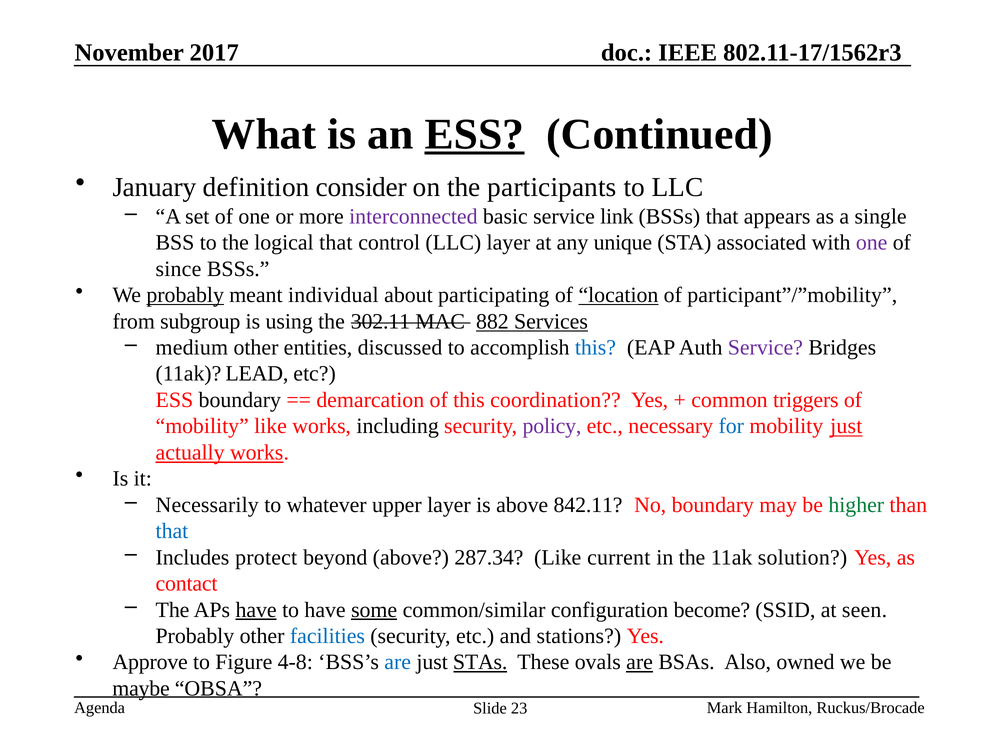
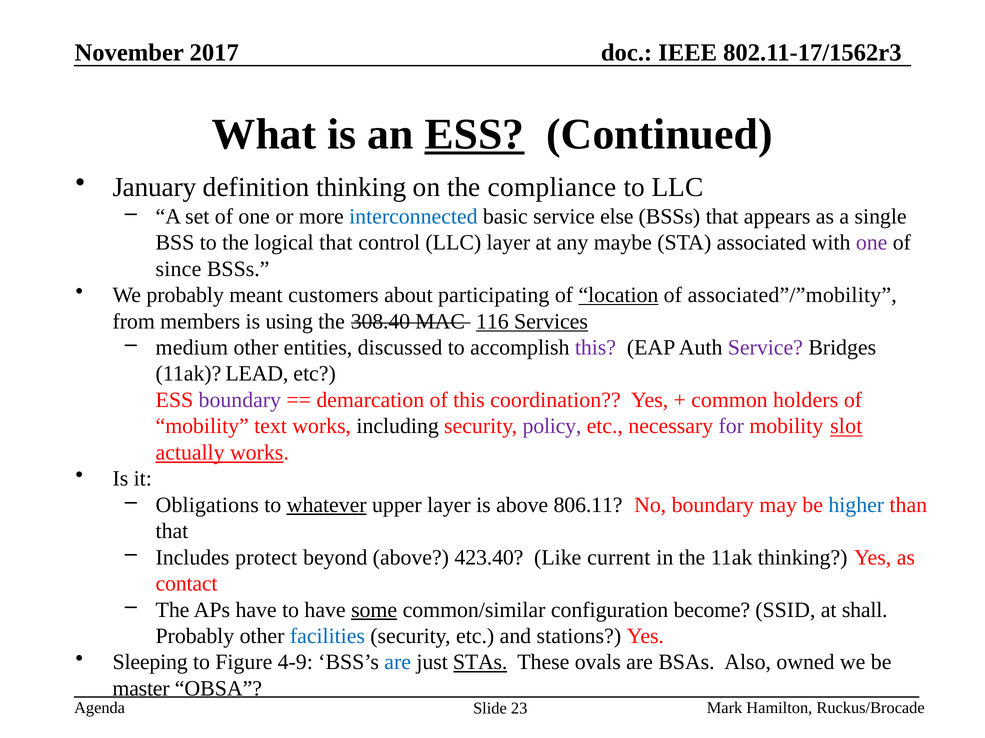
definition consider: consider -> thinking (361, 187)
participants: participants -> compliance (552, 187)
interconnected colour: purple -> blue (413, 217)
link: link -> else (617, 217)
unique: unique -> maybe (623, 243)
probably underline: present -> none (185, 295)
individual: individual -> customers (333, 295)
participant”/”mobility: participant”/”mobility -> associated”/”mobility (792, 295)
subgroup: subgroup -> members (200, 322)
302.11: 302.11 -> 308.40 (380, 322)
882: 882 -> 116 (492, 322)
this colour: blue -> purple (595, 348)
boundary colour: black -> purple (240, 400)
triggers: triggers -> holders (806, 400)
mobility like: like -> text (271, 427)
for colour: blue -> purple (731, 427)
mobility just: just -> slot (846, 427)
Necessarily: Necessarily -> Obligations (207, 505)
whatever underline: none -> present (327, 505)
842.11: 842.11 -> 806.11 (588, 505)
higher colour: green -> blue (856, 505)
that colour: blue -> black (172, 532)
287.34: 287.34 -> 423.40 (489, 558)
11ak solution: solution -> thinking (803, 558)
have underline: present -> none (256, 610)
seen: seen -> shall (865, 610)
Approve: Approve -> Sleeping (150, 663)
4-8: 4-8 -> 4-9 (295, 663)
are underline: present -> none (640, 663)
maybe: maybe -> master (141, 689)
